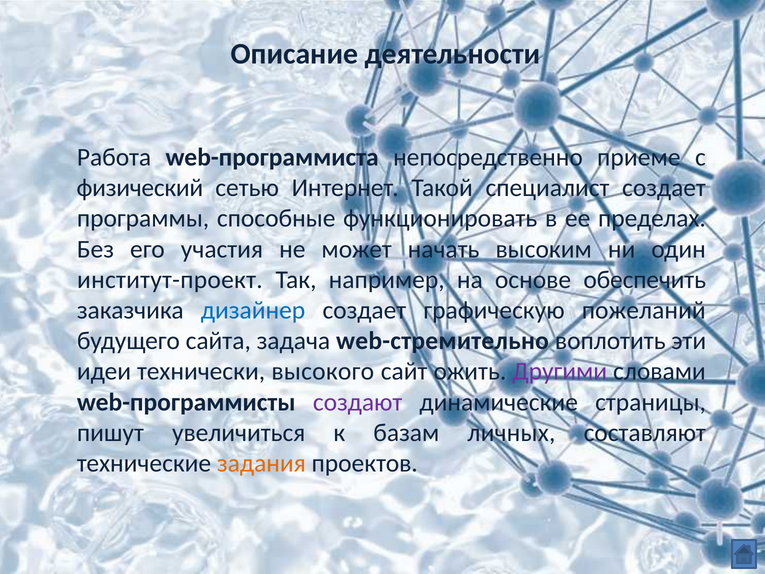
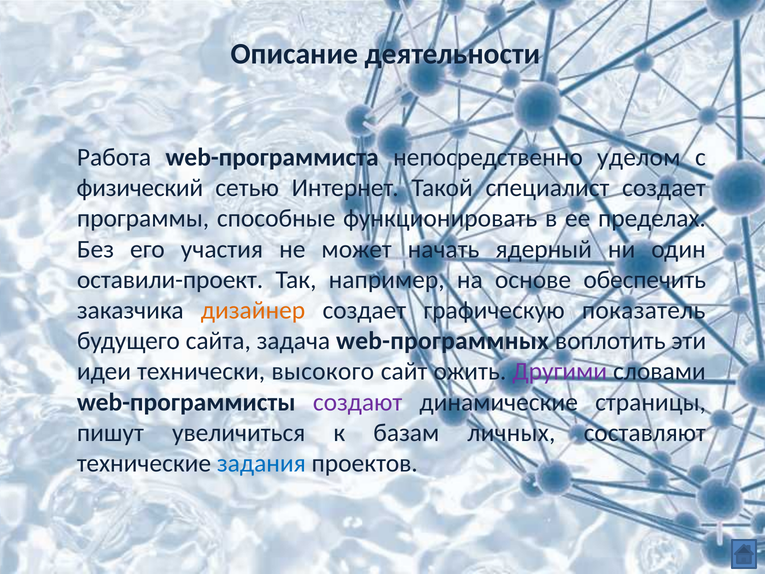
приеме: приеме -> уделом (639, 157)
высоким: высоким -> ядерный (544, 249)
институт-проект: институт-проект -> оставили-проект (170, 280)
дизайнер colour: blue -> orange (253, 310)
пожеланий: пожеланий -> показатель (644, 310)
web-стремительно: web-стремительно -> web-программных (442, 341)
задания colour: orange -> blue (261, 463)
